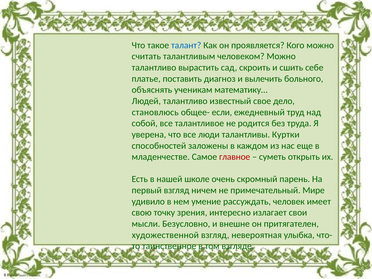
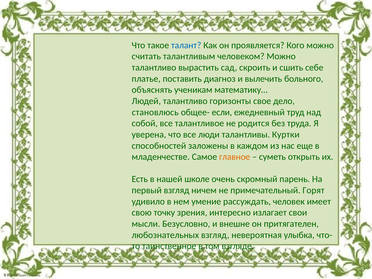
известный: известный -> горизонты (230, 101)
главное colour: red -> orange (235, 157)
Мире: Мире -> Горят (313, 190)
художественной: художественной -> любознательных (165, 235)
